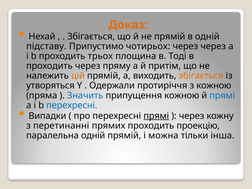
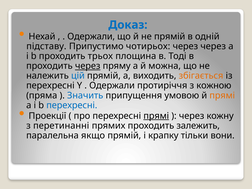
Доказ colour: orange -> blue (128, 25)
Збігається: Збігається -> Одержали (91, 36)
через underline: none -> present (88, 66)
притім: притім -> можна (165, 66)
цій colour: orange -> blue (78, 76)
утворяться: утворяться -> перехресні (50, 86)
припущення кожною: кожною -> умовою (182, 95)
прямі colour: blue -> orange (222, 95)
Випадки: Випадки -> Проекції (47, 116)
проекцію: проекцію -> залежить (198, 126)
паралельна одній: одній -> якщо (93, 135)
можна: можна -> крапку (163, 135)
інша: інша -> вони (223, 135)
